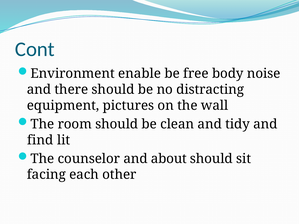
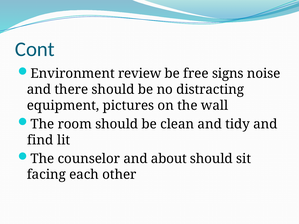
enable: enable -> review (140, 74)
body: body -> signs (228, 74)
